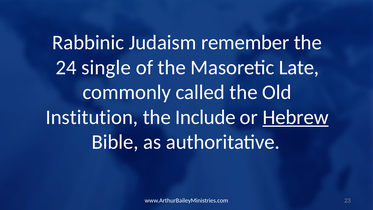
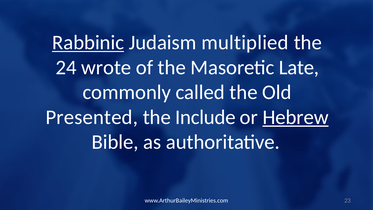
Rabbinic underline: none -> present (88, 43)
remember: remember -> multiplied (245, 43)
single: single -> wrote (106, 67)
Institution: Institution -> Presented (92, 117)
